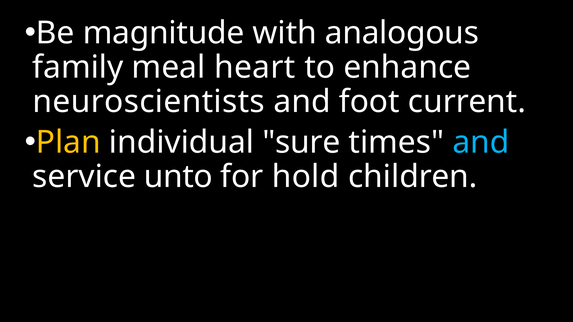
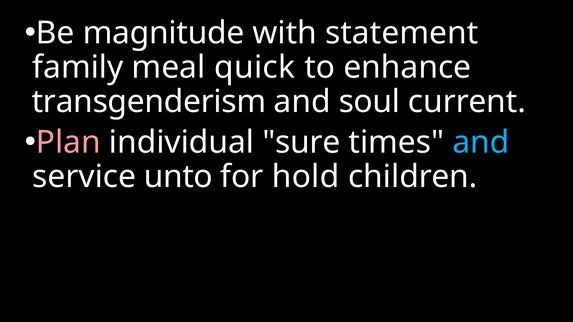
analogous: analogous -> statement (402, 33)
heart: heart -> quick (255, 67)
neuroscientists: neuroscientists -> transgenderism (149, 102)
foot: foot -> soul (369, 102)
Plan colour: yellow -> pink (68, 142)
